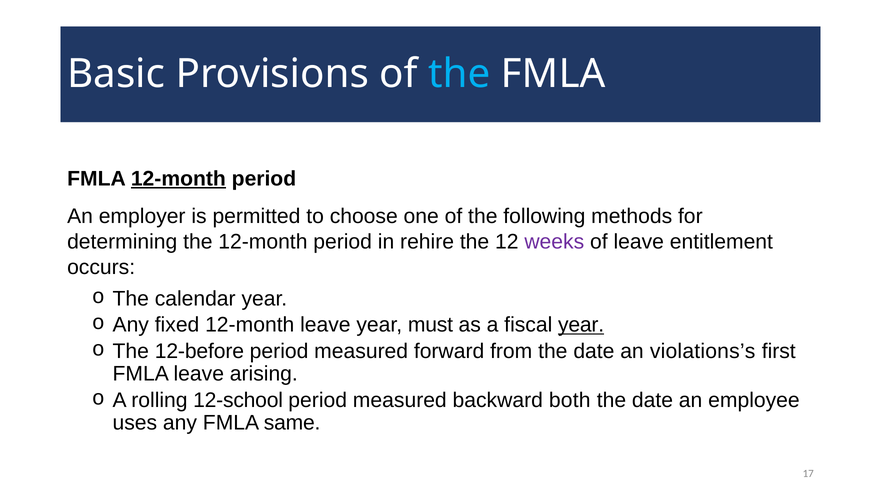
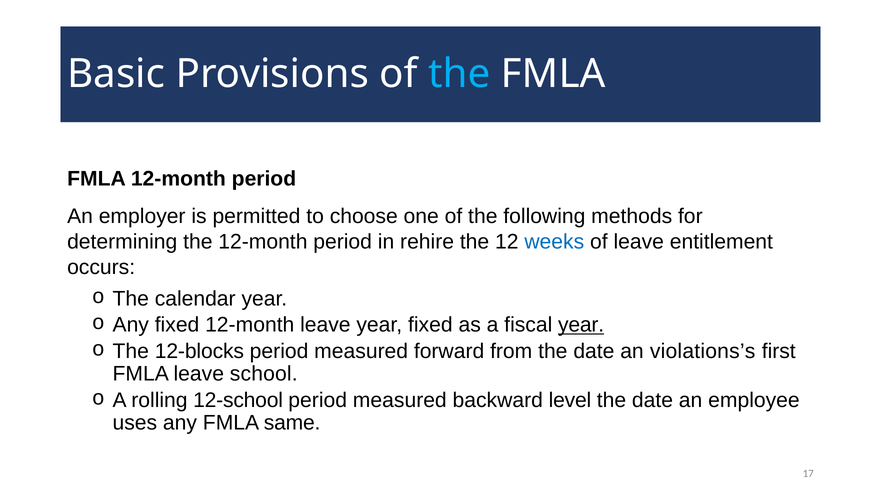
12-month underline: present -> none (178, 179)
weeks colour: purple -> blue (554, 242)
year must: must -> fixed (430, 325)
12-before: 12-before -> 12-blocks (199, 351)
arising: arising -> school (264, 374)
both: both -> level (570, 400)
